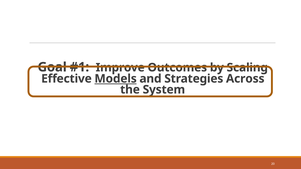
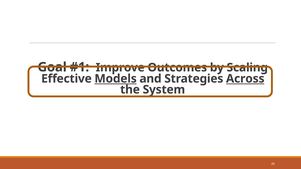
Across underline: none -> present (245, 79)
